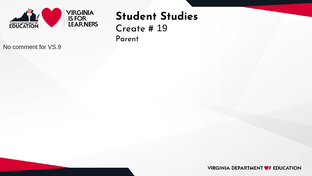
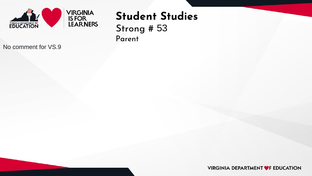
Create: Create -> Strong (130, 28)
19: 19 -> 53 (162, 28)
